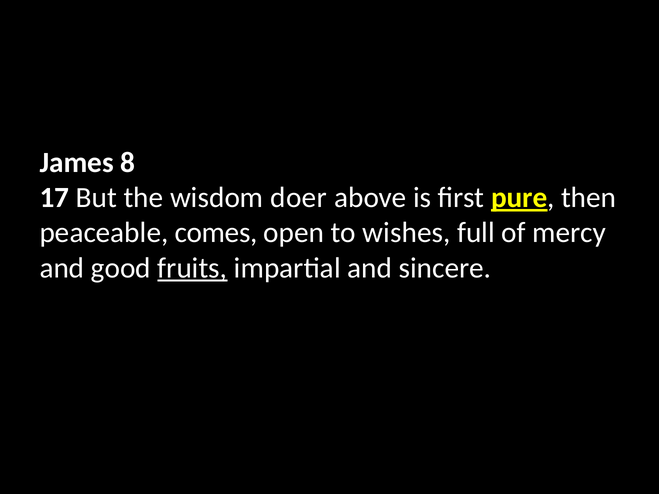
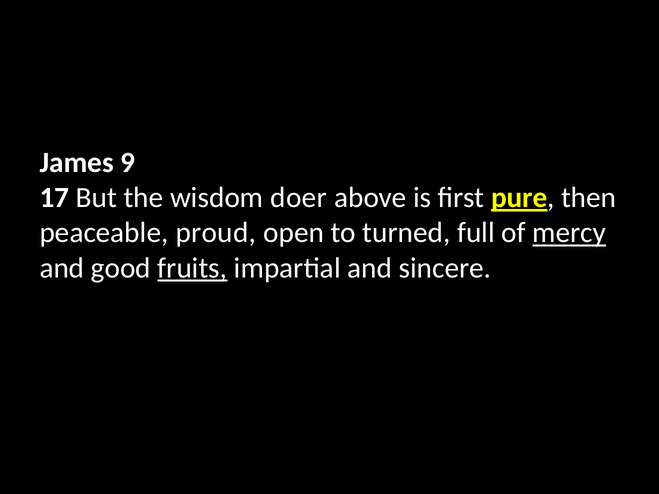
8: 8 -> 9 (128, 163)
comes: comes -> proud (216, 233)
wishes: wishes -> turned (406, 233)
mercy underline: none -> present (569, 233)
